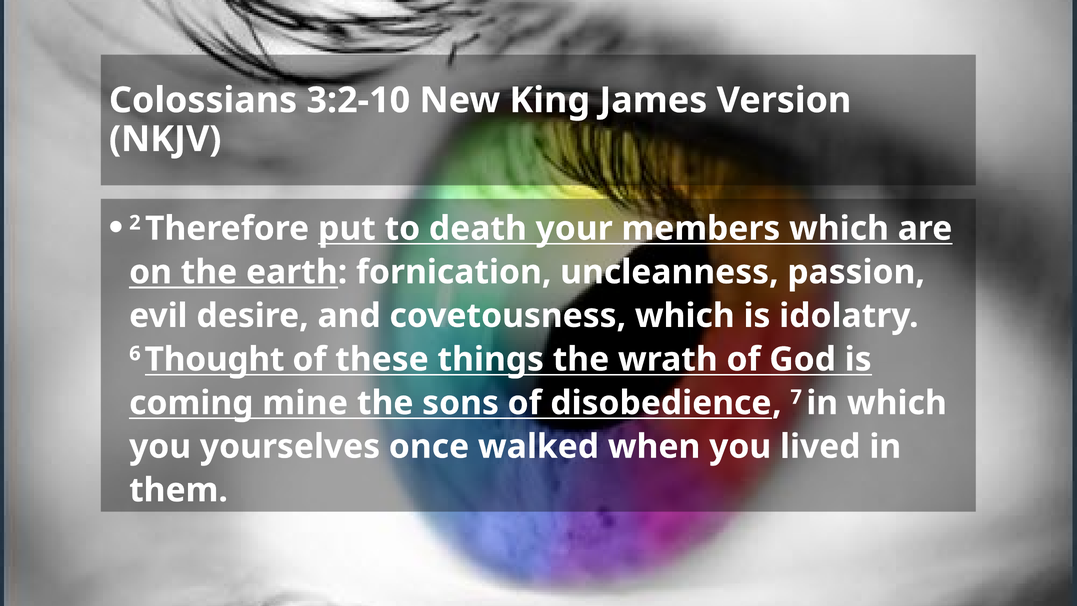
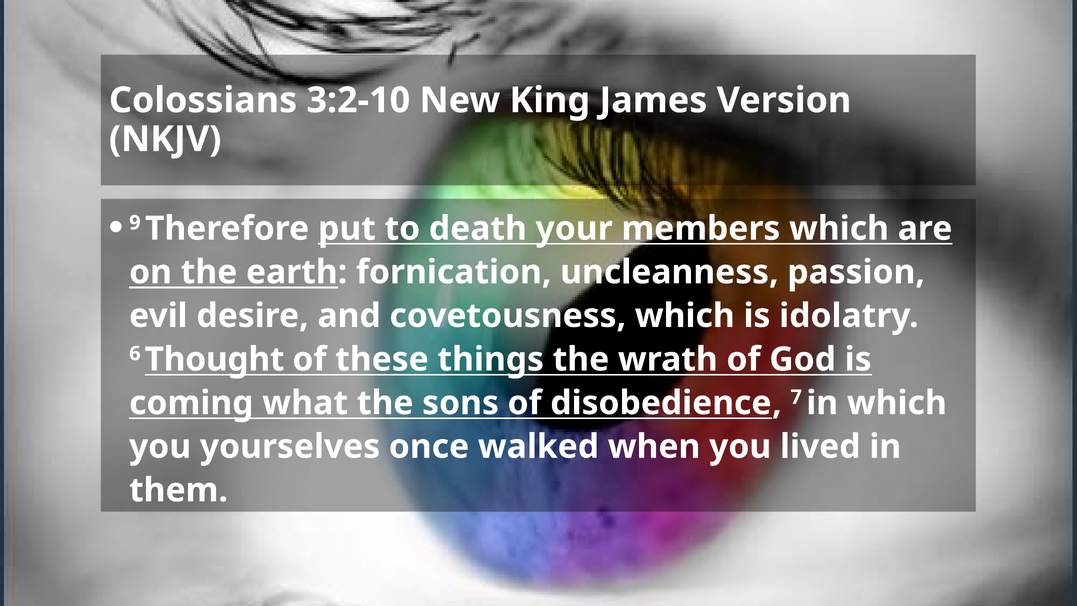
2: 2 -> 9 (135, 223)
mine: mine -> what (305, 403)
